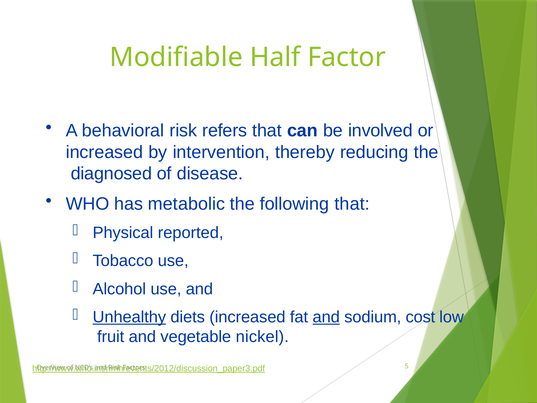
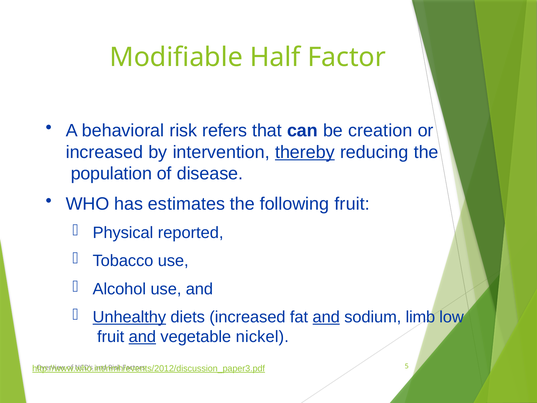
involved: involved -> creation (380, 131)
thereby underline: none -> present (305, 152)
diagnosed: diagnosed -> population (111, 174)
metabolic: metabolic -> estimates (187, 204)
following that: that -> fruit (352, 204)
cost: cost -> limb (420, 317)
and underline: none -> present (142, 337)
